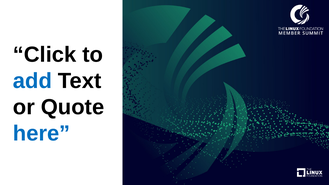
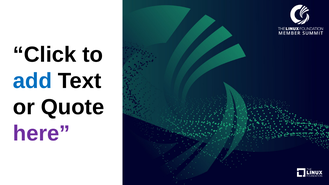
here colour: blue -> purple (42, 134)
